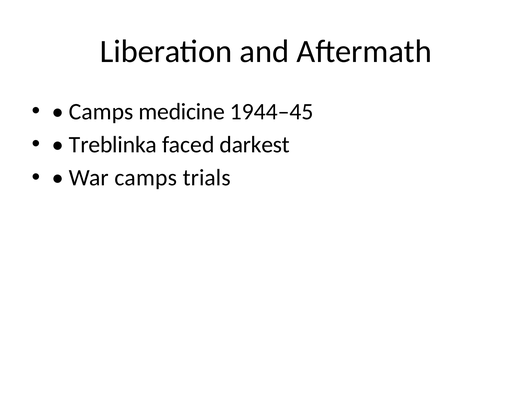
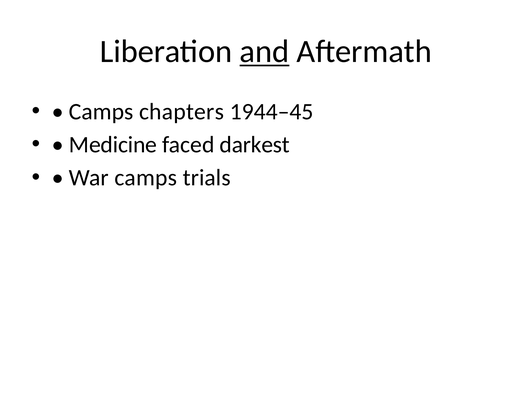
and underline: none -> present (264, 51)
medicine: medicine -> chapters (181, 112)
Treblinka: Treblinka -> Medicine (113, 145)
